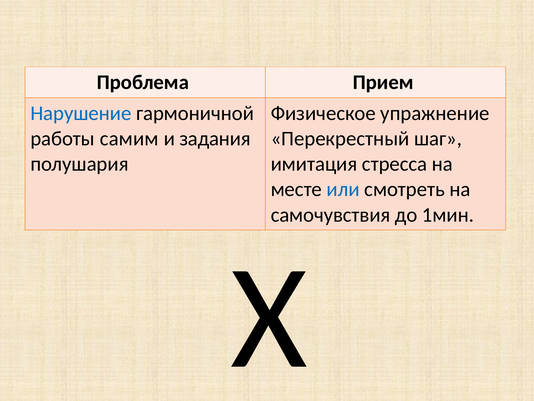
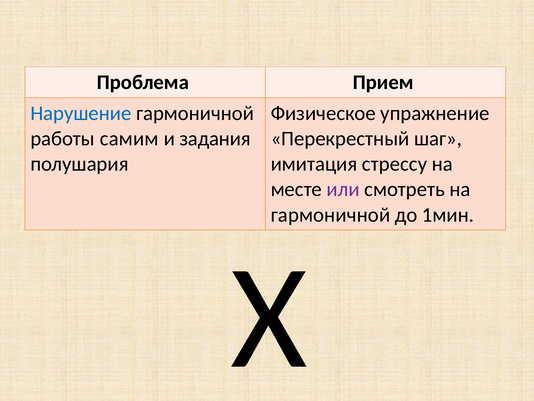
стресса: стресса -> стрессу (395, 164)
или colour: blue -> purple (343, 189)
самочувствия: самочувствия -> гармоничной (330, 215)
